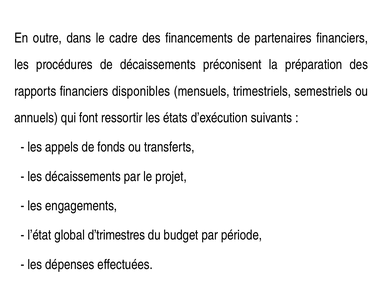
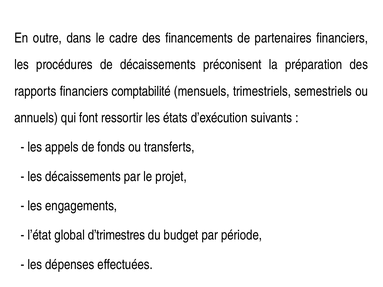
disponibles: disponibles -> comptabilité (141, 91)
